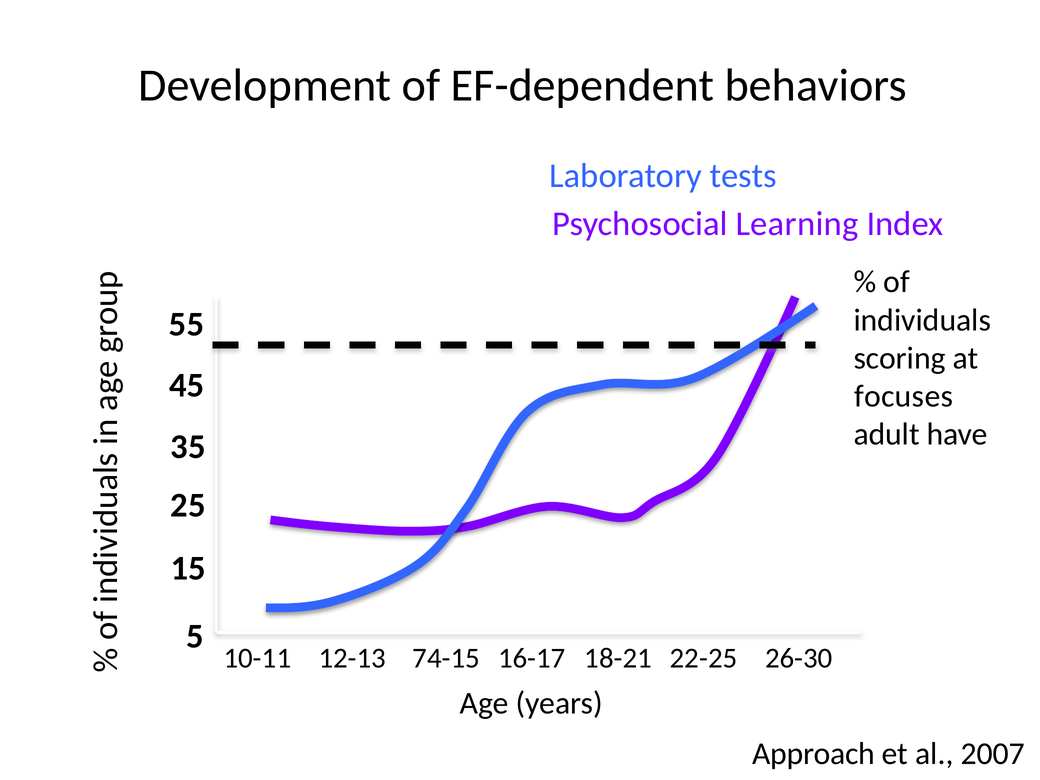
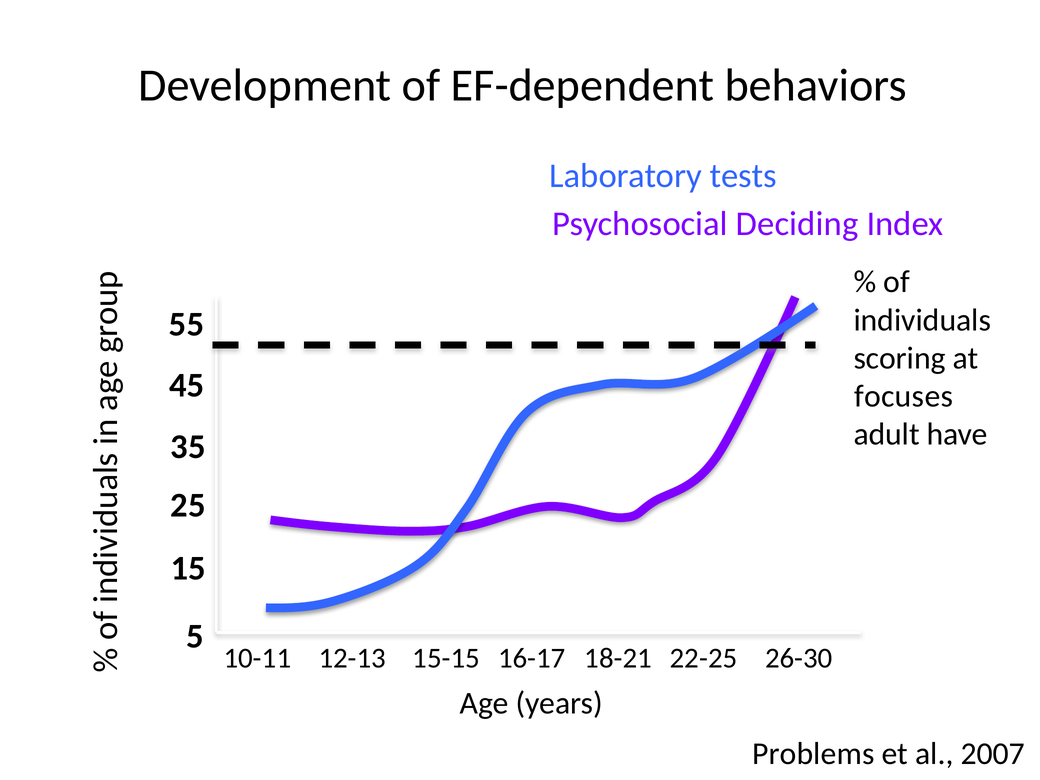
Learning: Learning -> Deciding (797, 224)
74-15: 74-15 -> 15-15 (446, 658)
Approach: Approach -> Problems (813, 754)
